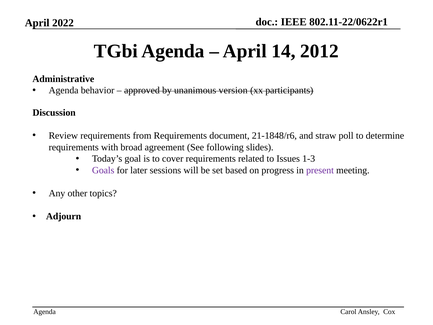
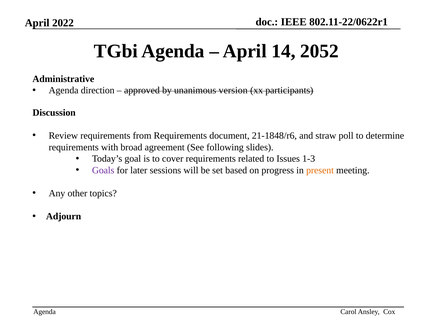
2012: 2012 -> 2052 (320, 51)
behavior: behavior -> direction (98, 90)
present colour: purple -> orange (320, 170)
